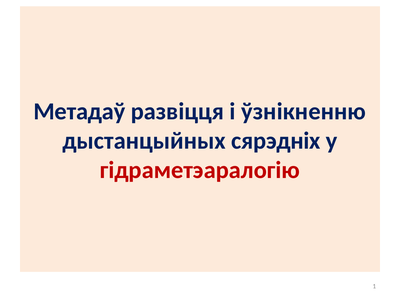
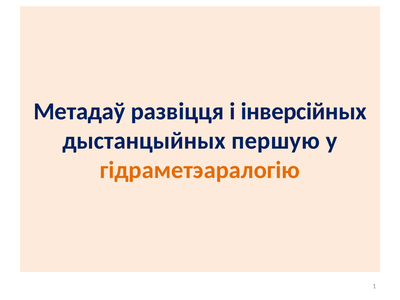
ўзнікненню: ўзнікненню -> інверсійных (304, 111)
сярэдніх: сярэдніх -> першую (276, 141)
гідраметэаралогію colour: red -> orange (200, 170)
